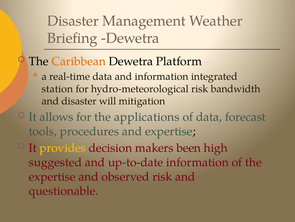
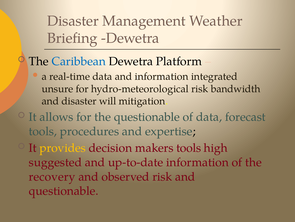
Caribbean colour: orange -> blue (79, 61)
station: station -> unsure (57, 89)
the applications: applications -> questionable (147, 117)
makers been: been -> tools (189, 148)
expertise: expertise -> recovery (52, 176)
